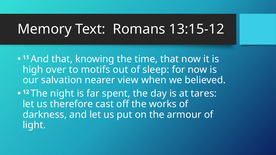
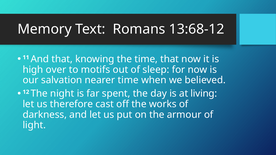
13:15-12: 13:15-12 -> 13:68-12 (197, 29)
nearer view: view -> time (128, 80)
tares: tares -> living (204, 94)
